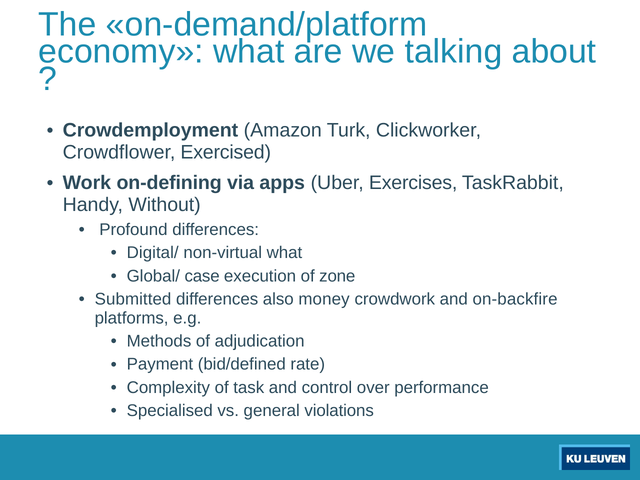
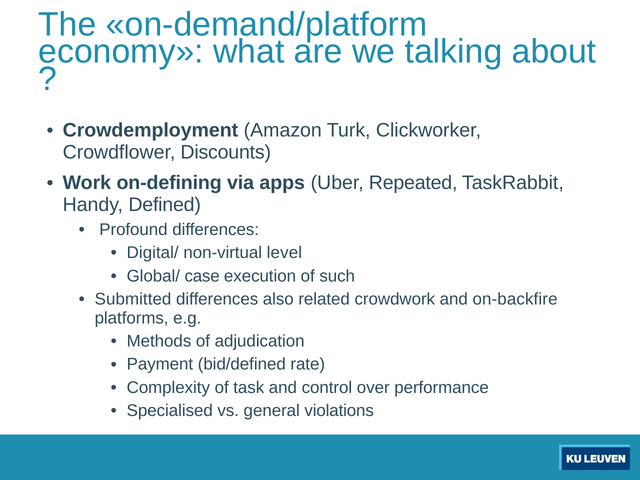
Exercised: Exercised -> Discounts (226, 152)
Exercises: Exercises -> Repeated (413, 183)
Without: Without -> Defined (165, 205)
non-virtual what: what -> level (284, 253)
zone: zone -> such (337, 276)
money: money -> related (324, 299)
